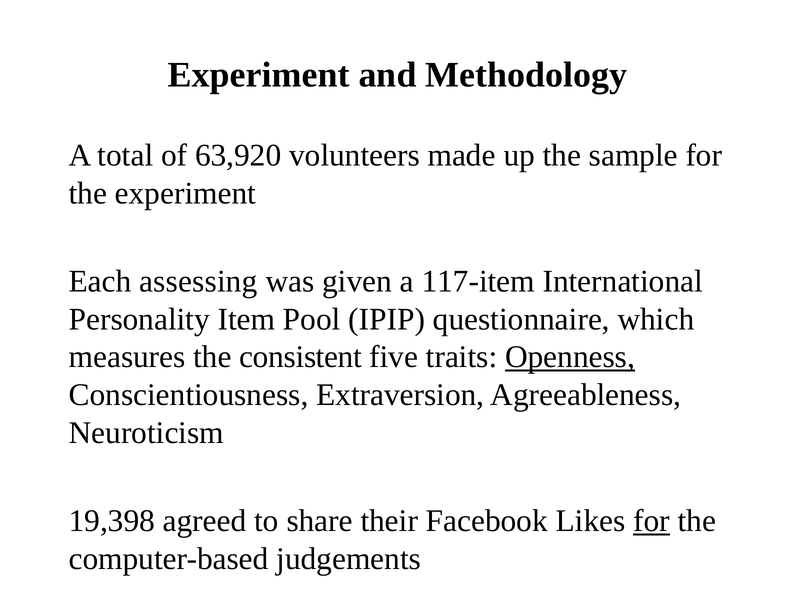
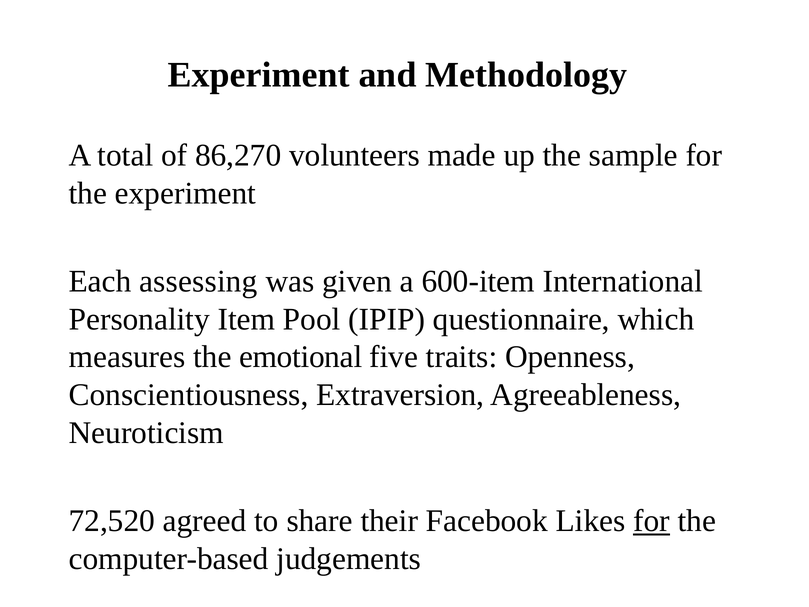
63,920: 63,920 -> 86,270 (238, 155)
117-item: 117-item -> 600-item (478, 281)
consistent: consistent -> emotional (301, 357)
Openness underline: present -> none (570, 357)
19,398: 19,398 -> 72,520 (112, 521)
